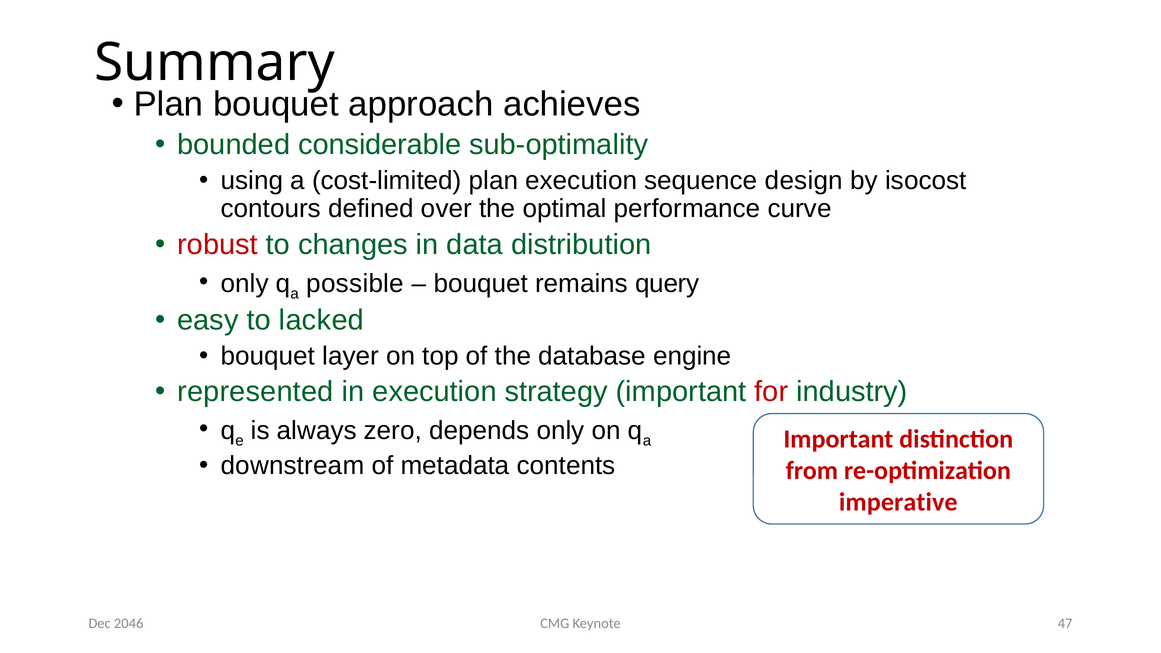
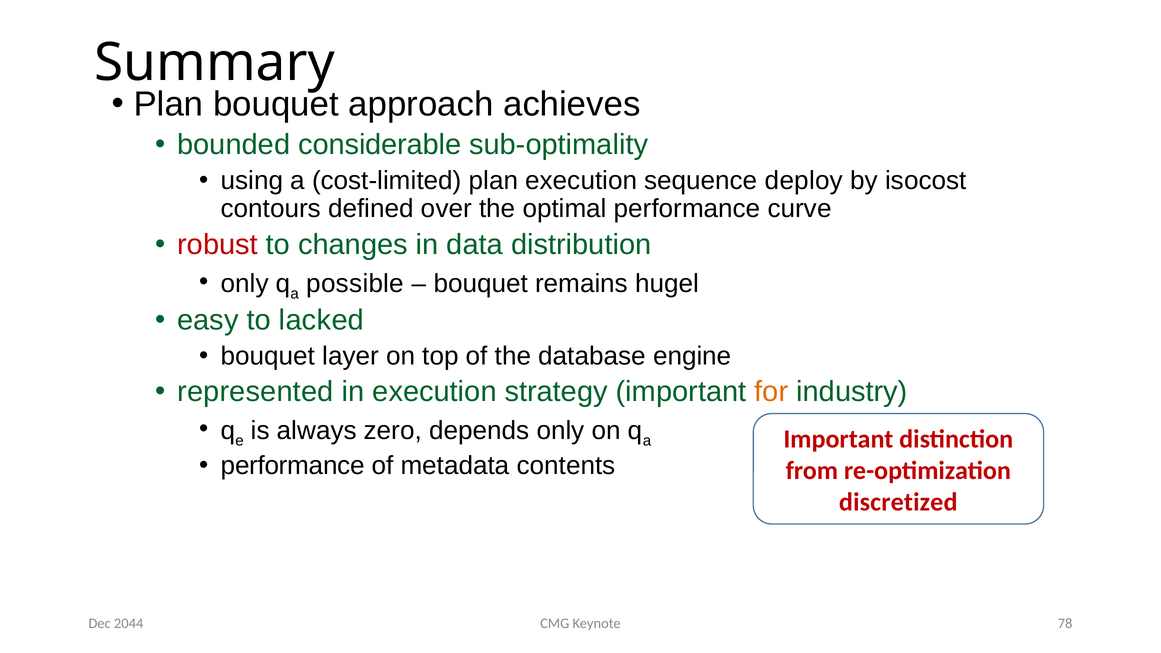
design: design -> deploy (804, 181)
query: query -> hugel (667, 284)
for colour: red -> orange (771, 392)
downstream: downstream -> performance (293, 466)
imperative: imperative -> discretized (898, 502)
2046: 2046 -> 2044 (129, 624)
47: 47 -> 78 (1065, 624)
